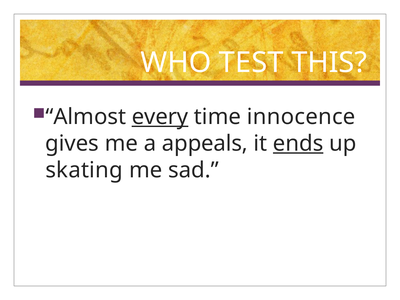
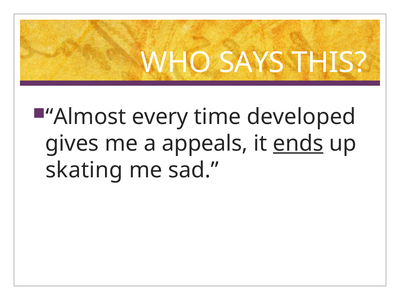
TEST: TEST -> SAYS (252, 63)
every underline: present -> none (160, 117)
innocence: innocence -> developed (301, 117)
